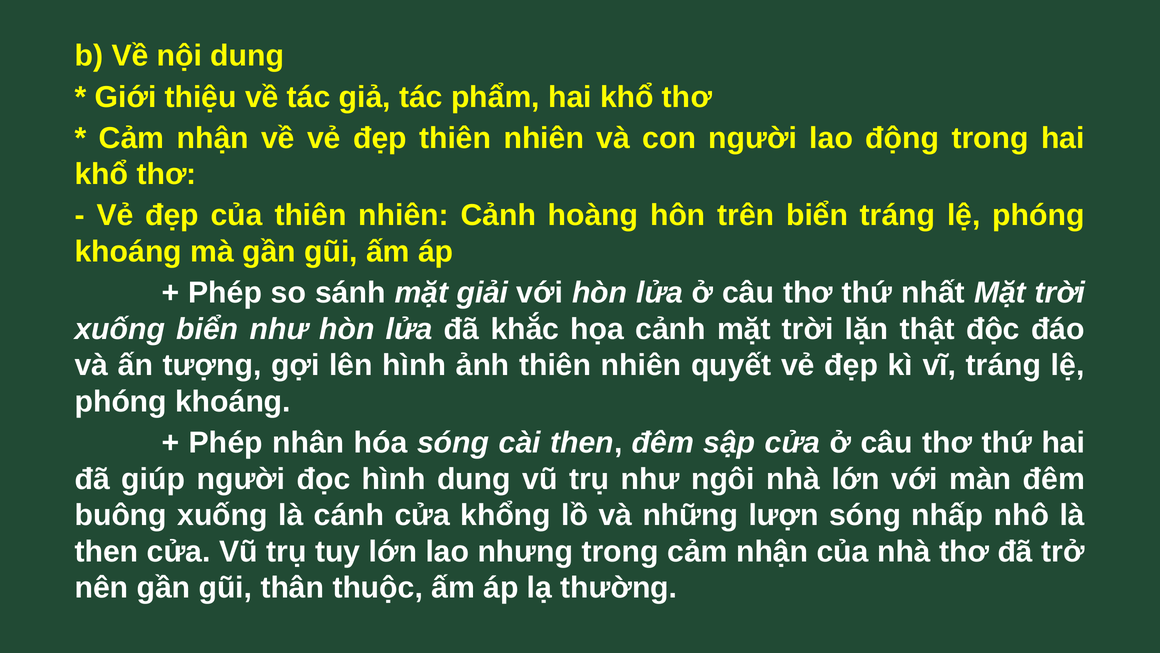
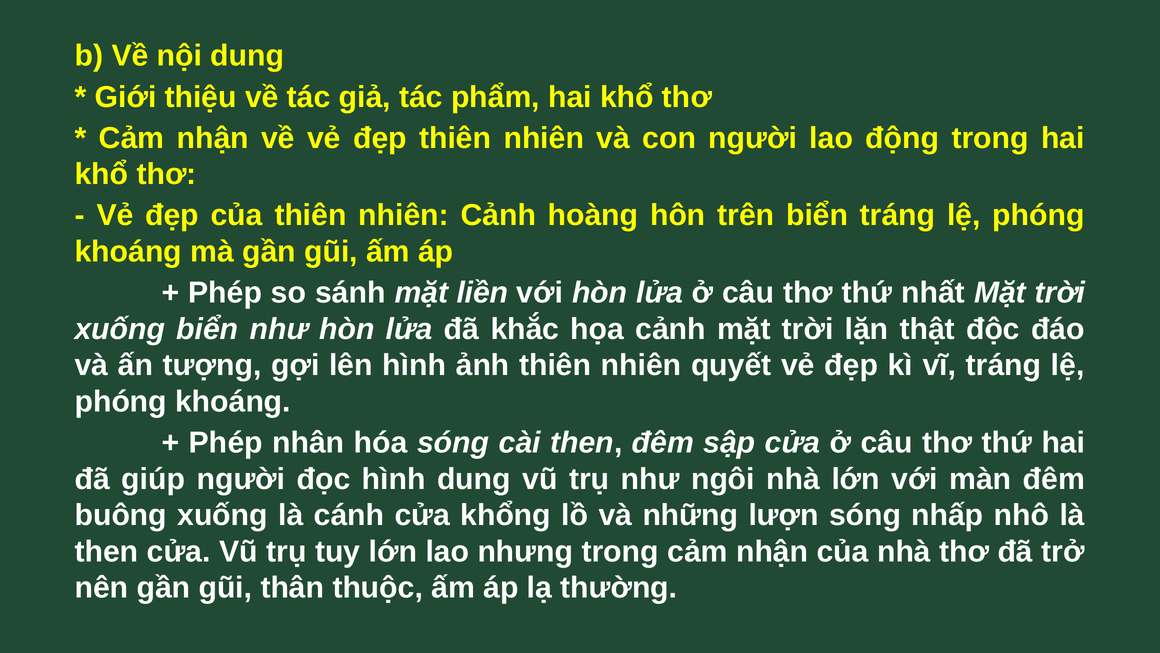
giải: giải -> liền (482, 293)
